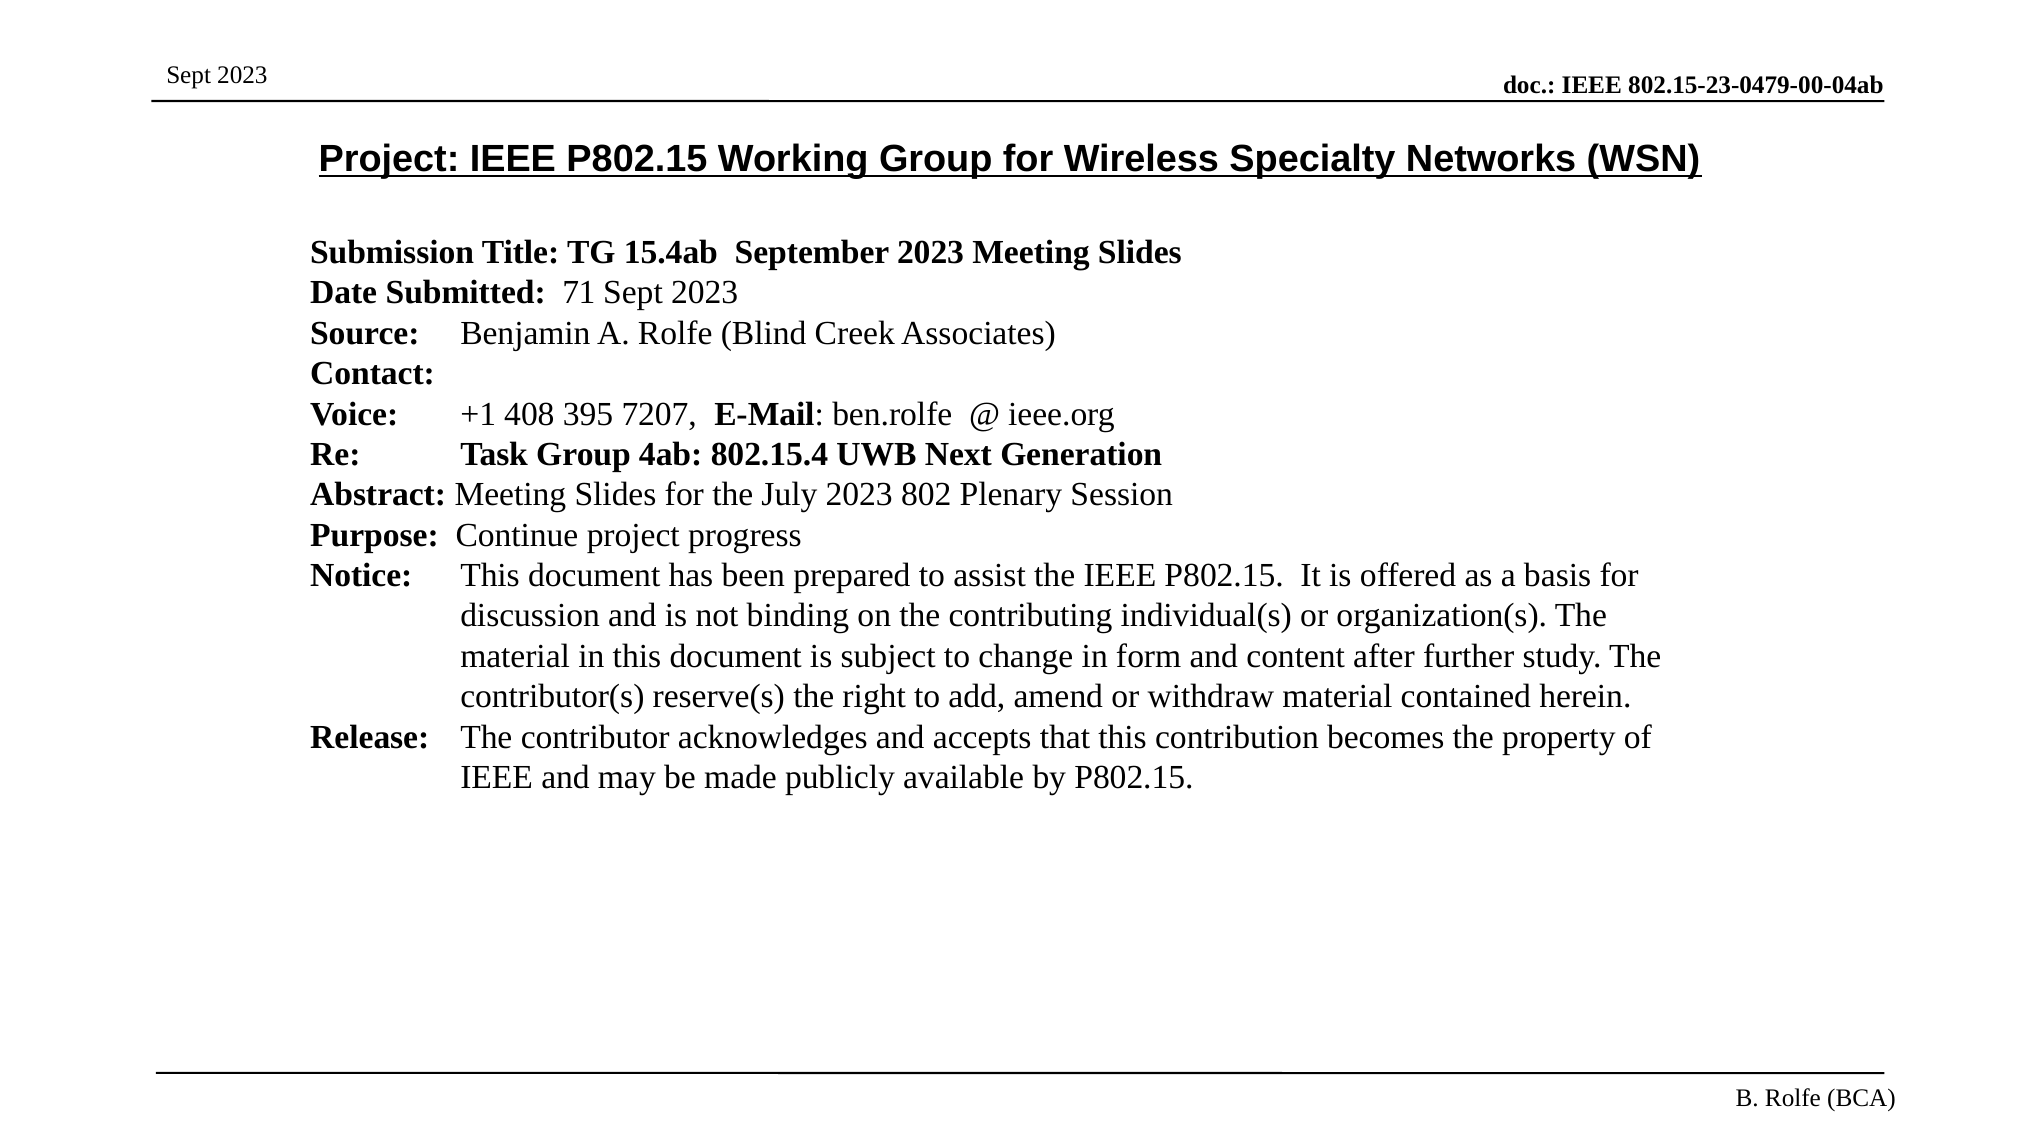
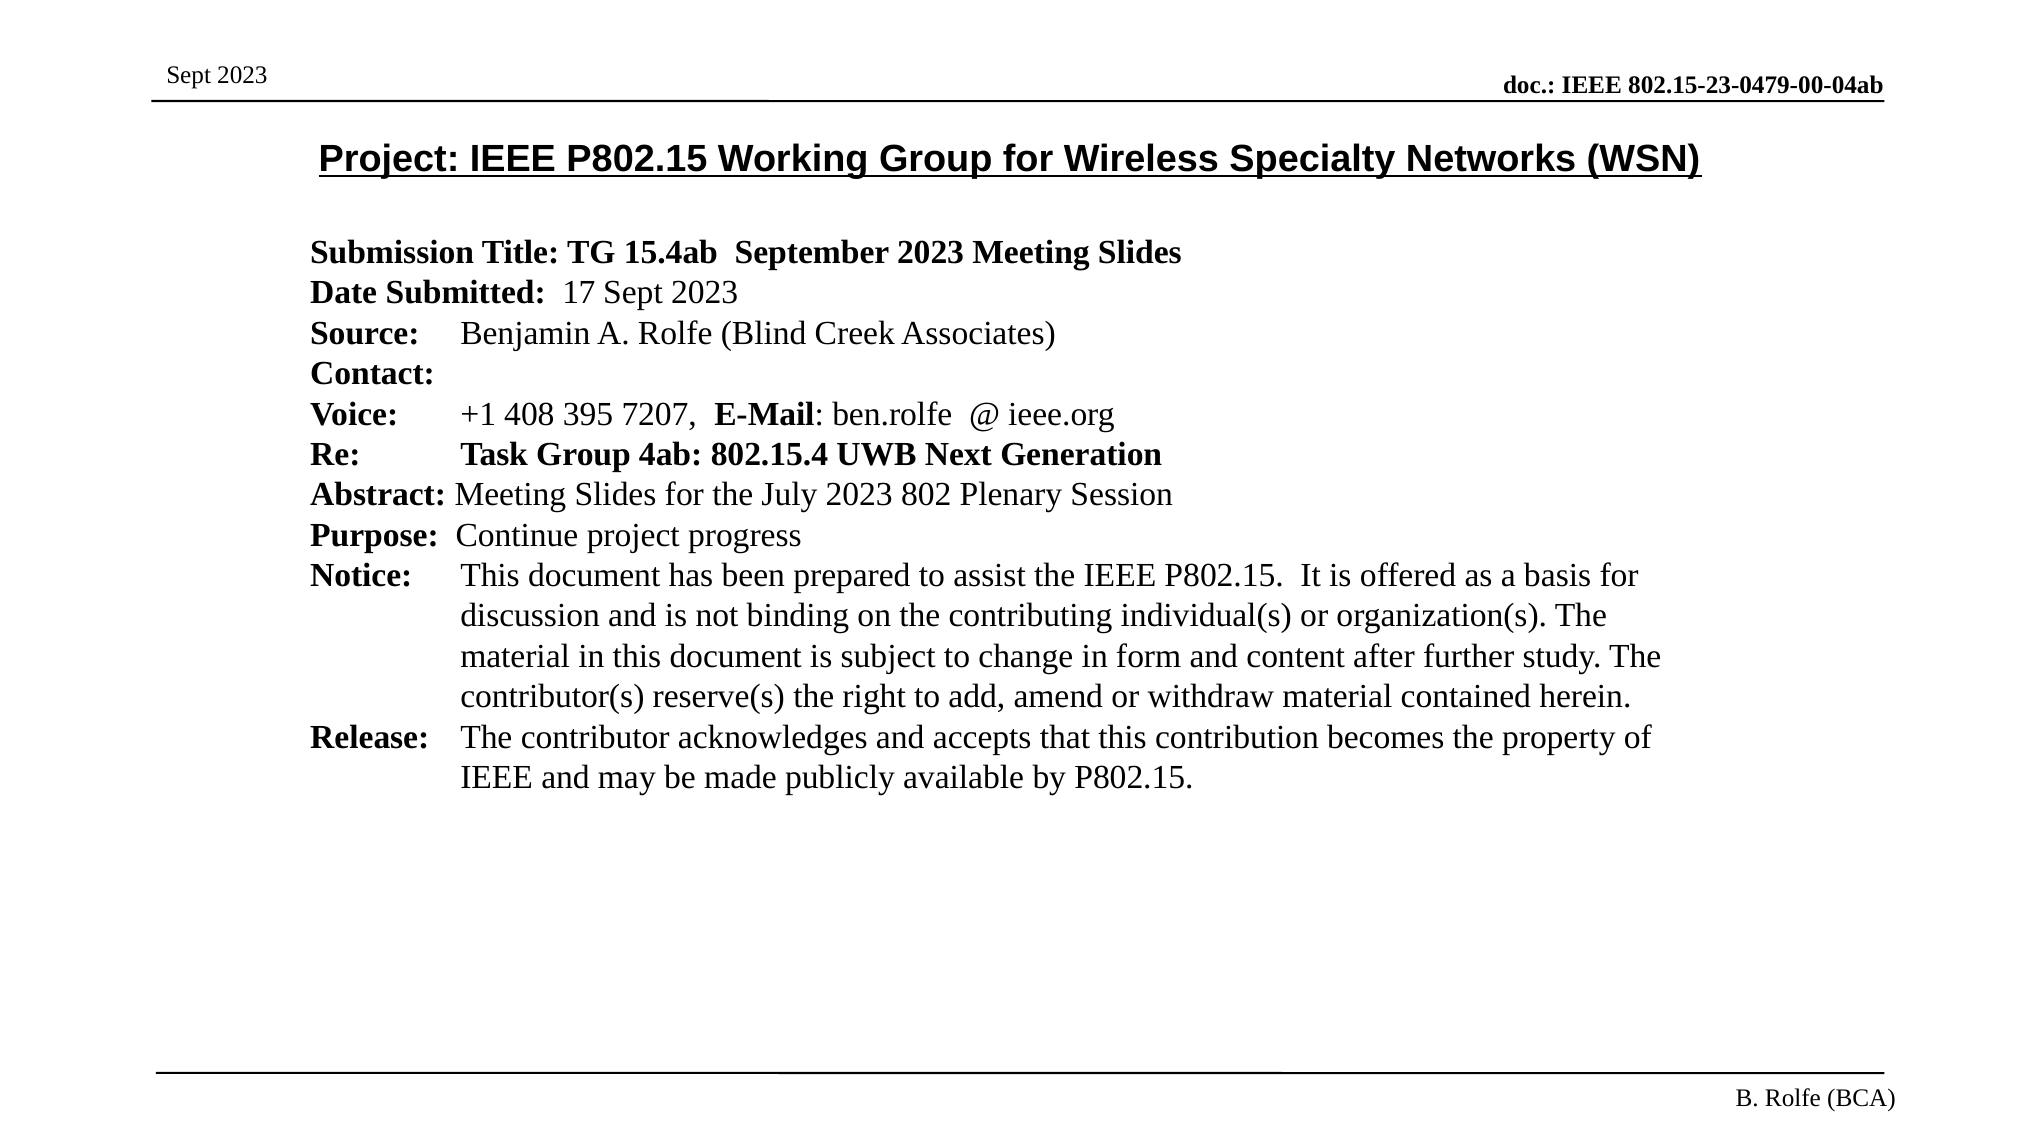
71: 71 -> 17 (579, 293)
